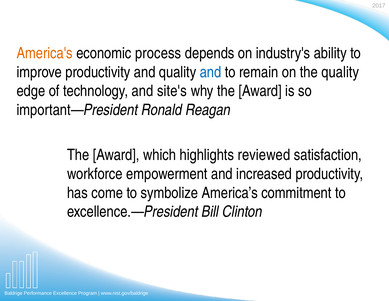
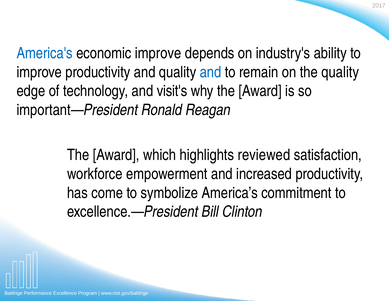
America's colour: orange -> blue (45, 53)
economic process: process -> improve (158, 53)
site's: site's -> visit's (172, 91)
